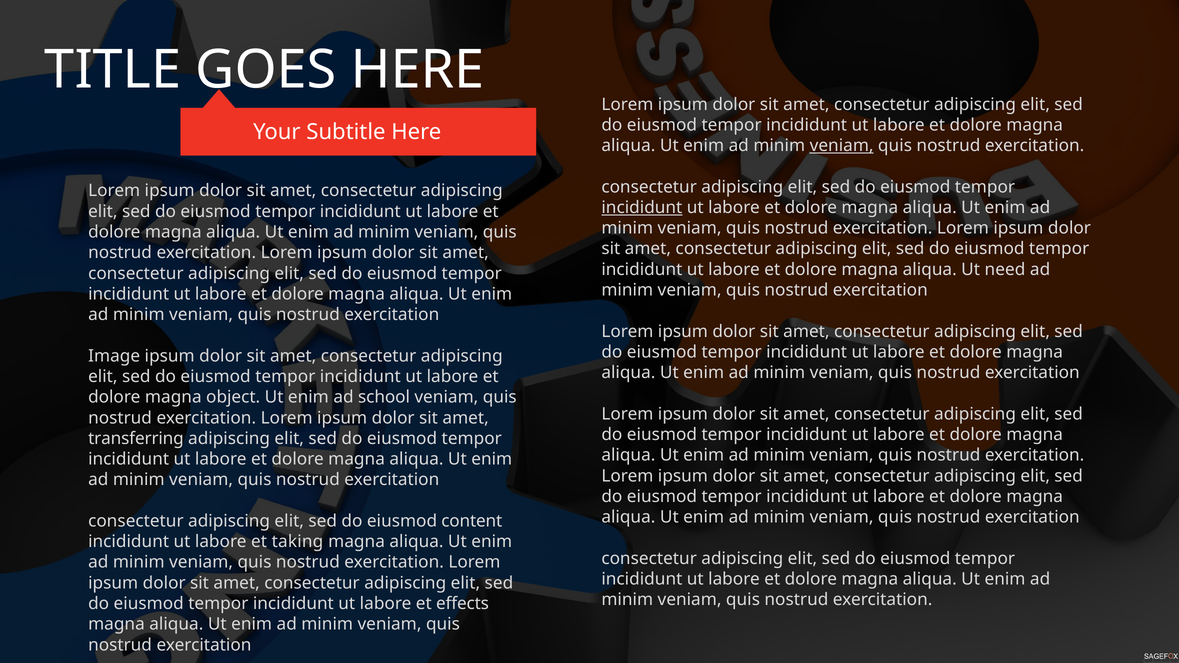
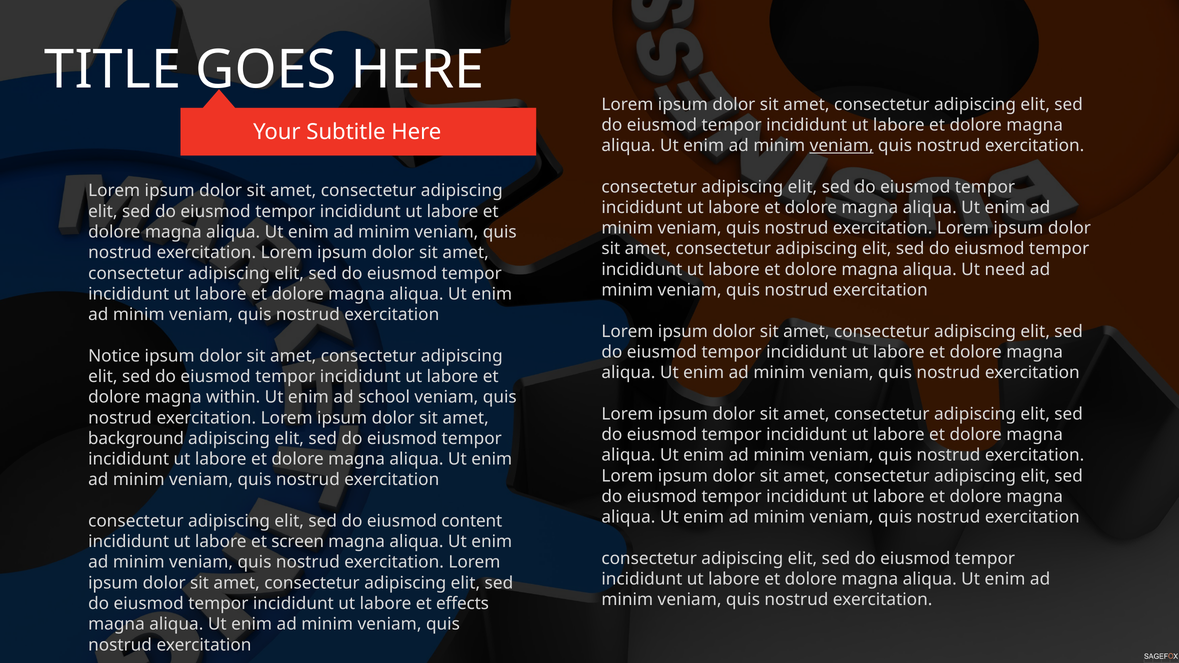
incididunt underline: present -> none (642, 208)
Image: Image -> Notice (114, 356)
object: object -> within (233, 397)
transferring: transferring -> background (136, 439)
taking: taking -> screen (298, 542)
